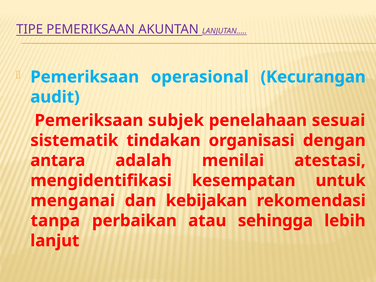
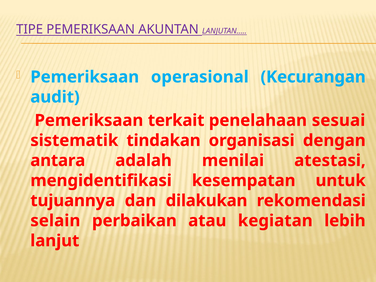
subjek: subjek -> terkait (176, 120)
menganai: menganai -> tujuannya (73, 201)
kebijakan: kebijakan -> dilakukan (207, 201)
tanpa: tanpa -> selain (55, 221)
sehingga: sehingga -> kegiatan (275, 221)
